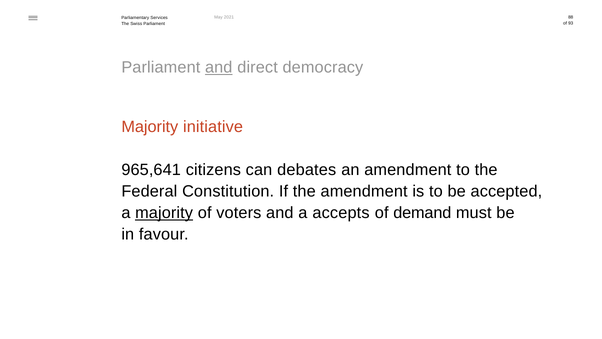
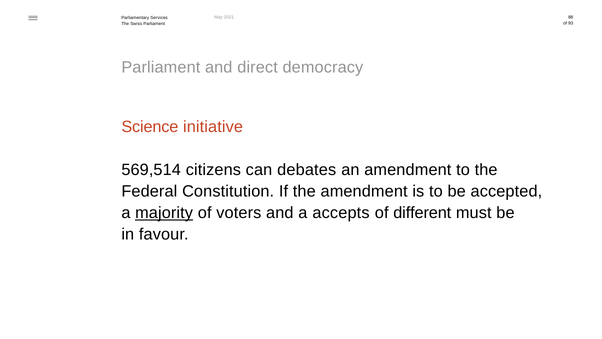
and underline: present -> none (219, 67)
Majority: Majority -> Science (150, 127)
965,641: 965,641 -> 569,514 (151, 170)
demand: demand -> different (422, 213)
